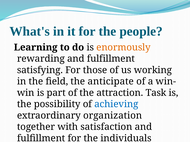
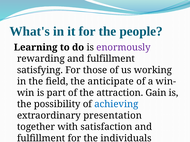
enormously colour: orange -> purple (123, 48)
Task: Task -> Gain (156, 93)
organization: organization -> presentation (113, 116)
